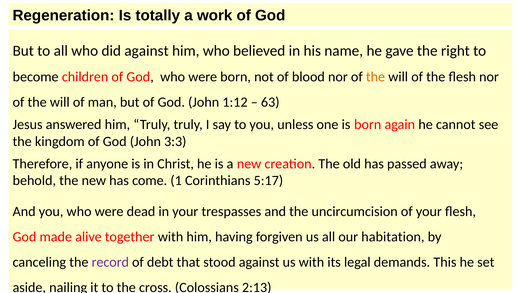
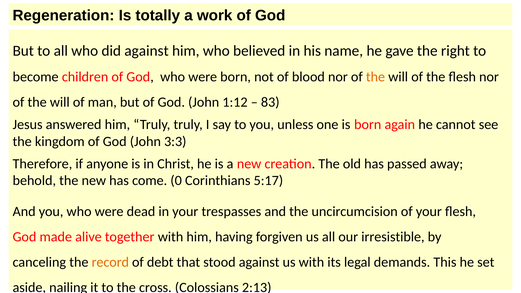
63: 63 -> 83 (270, 102)
1: 1 -> 0 (176, 181)
habitation: habitation -> irresistible (393, 237)
record colour: purple -> orange (110, 262)
